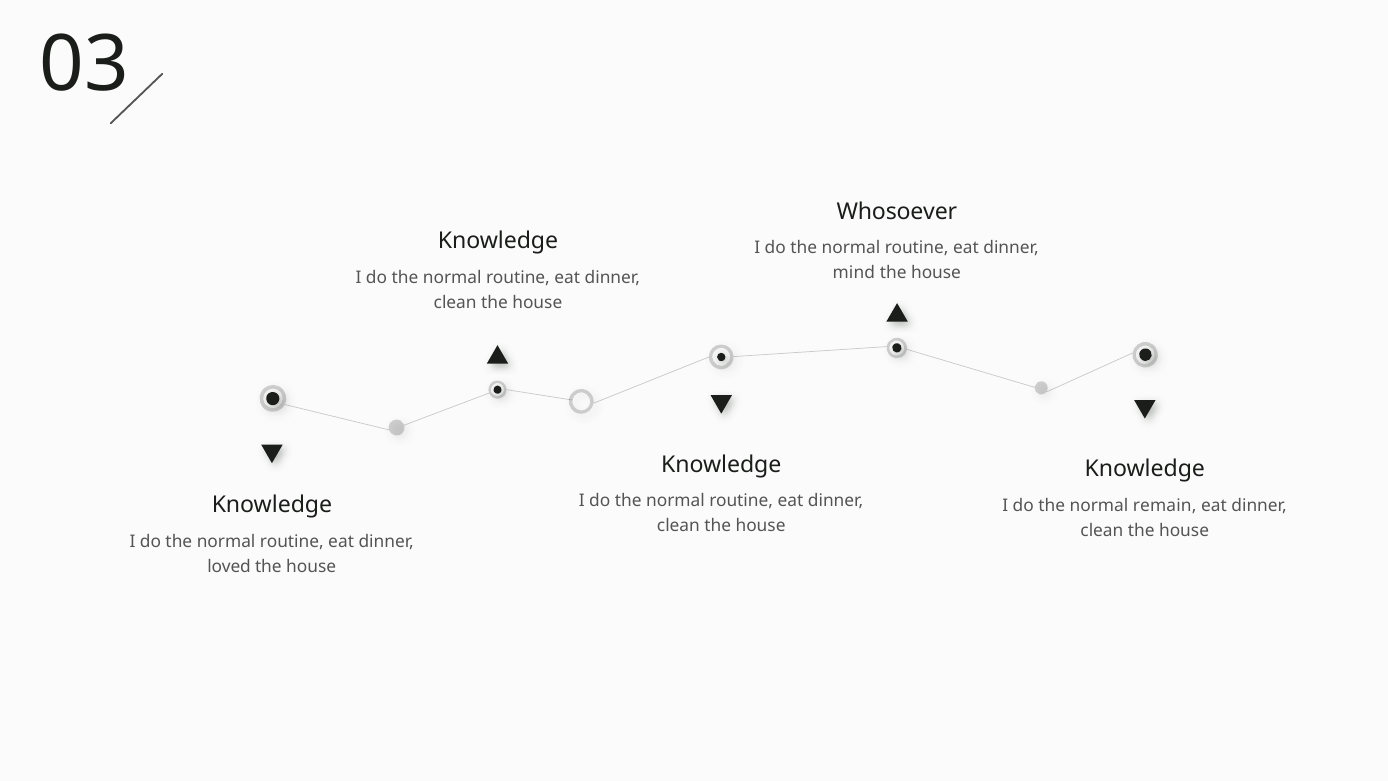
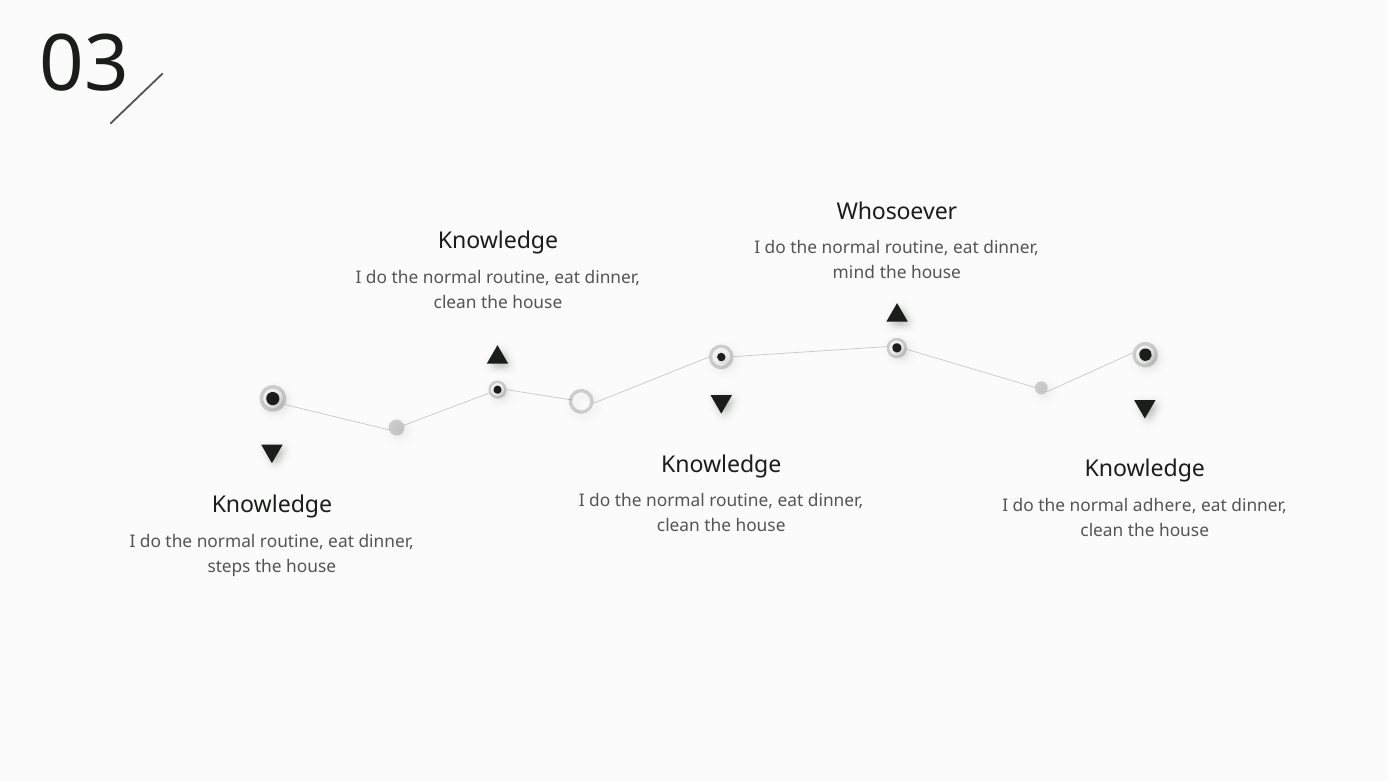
remain: remain -> adhere (1165, 505)
loved: loved -> steps (229, 566)
